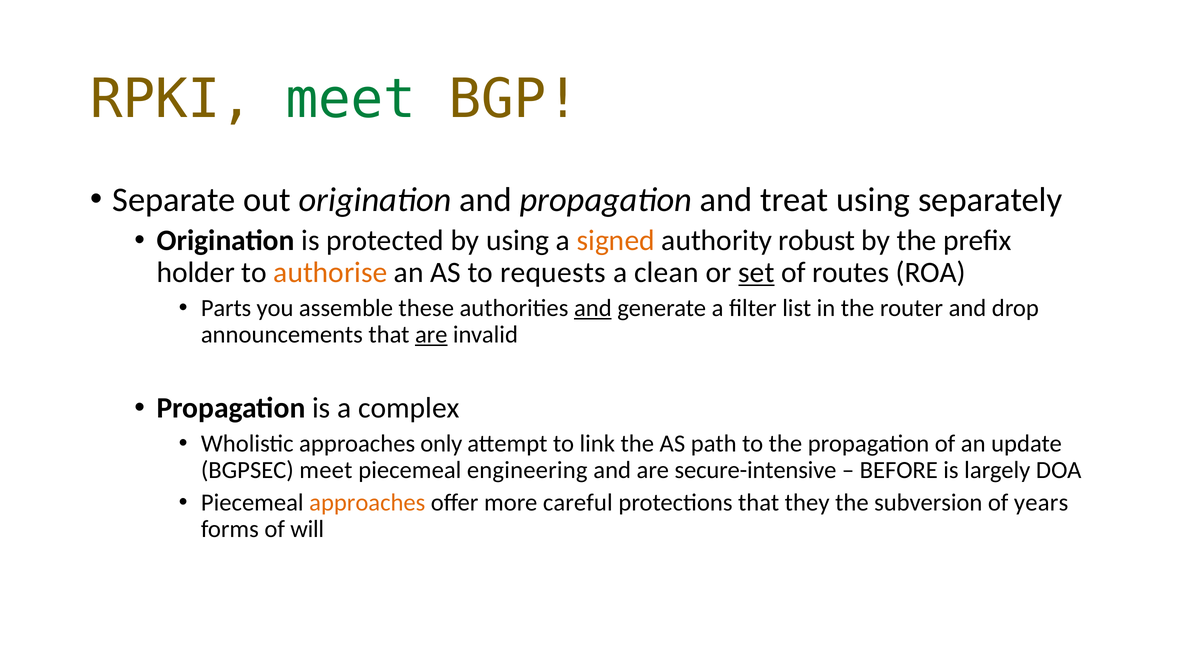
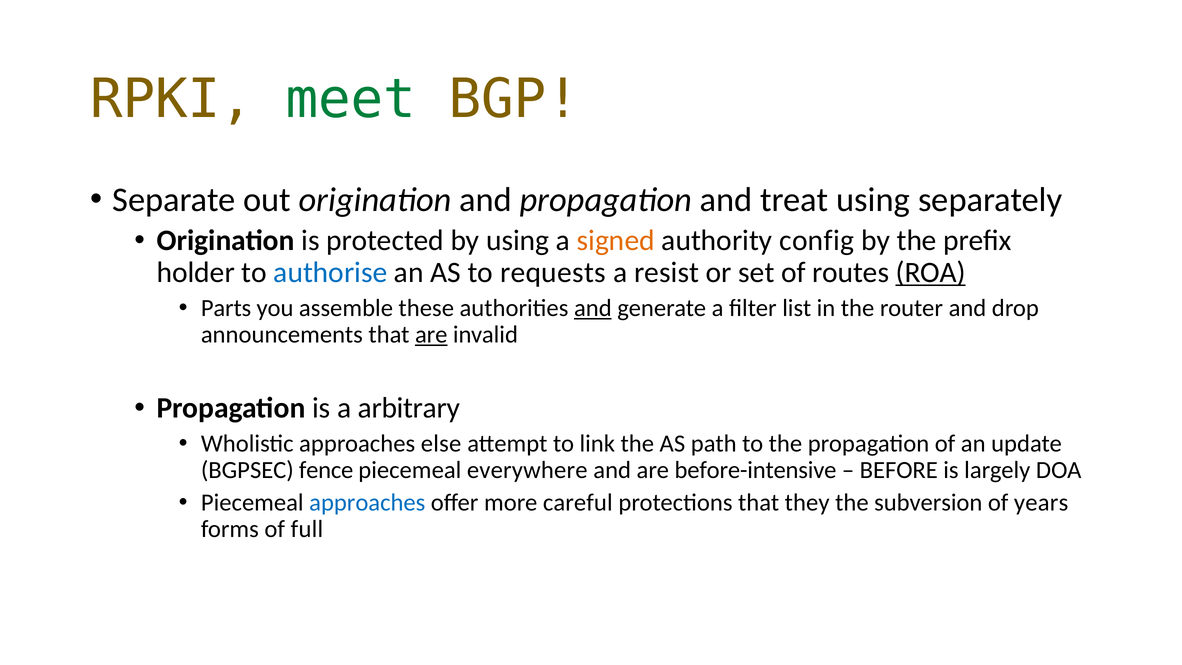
robust: robust -> config (817, 241)
authorise colour: orange -> blue (330, 272)
clean: clean -> resist (667, 272)
set underline: present -> none (756, 272)
ROA underline: none -> present (931, 272)
complex: complex -> arbitrary (409, 408)
only: only -> else (441, 443)
BGPSEC meet: meet -> fence (326, 470)
engineering: engineering -> everywhere (527, 470)
secure-intensive: secure-intensive -> before-intensive (756, 470)
approaches colour: orange -> blue (367, 503)
will: will -> full (307, 529)
